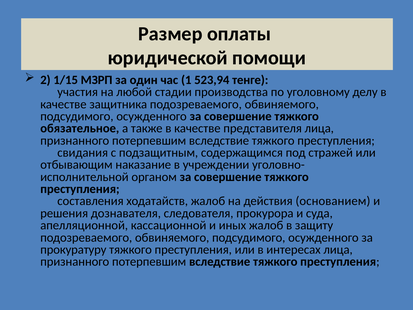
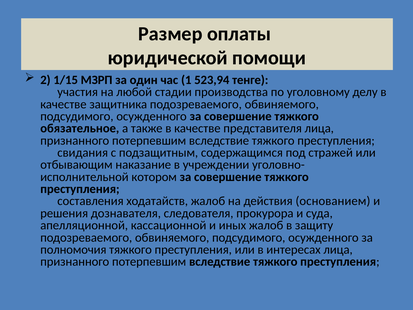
органом: органом -> котором (154, 177)
прокуратуру: прокуратуру -> полномочия (73, 249)
